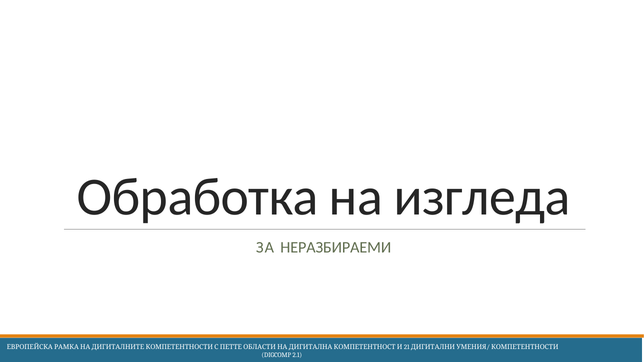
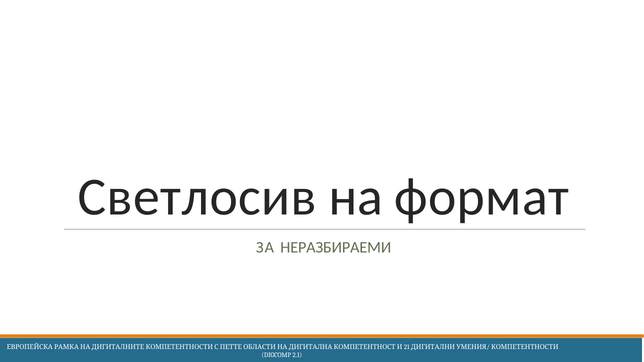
Обработка: Обработка -> Светлосив (197, 197)
изгледа: изгледа -> формат (482, 197)
